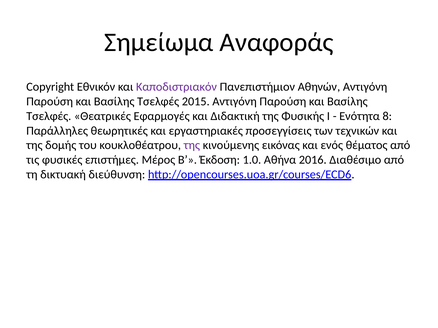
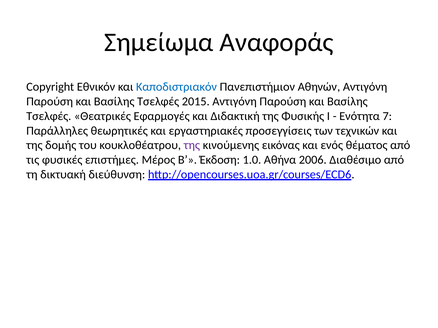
Καποδιστριακόν colour: purple -> blue (176, 87)
8: 8 -> 7 (387, 116)
2016: 2016 -> 2006 (313, 160)
